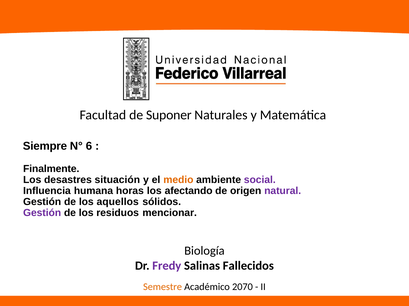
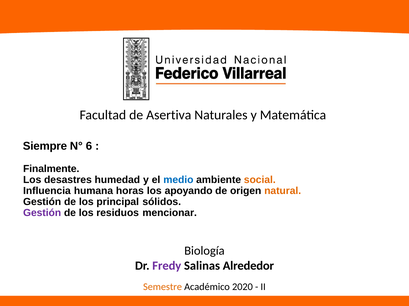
Suponer: Suponer -> Asertiva (169, 115)
situación: situación -> humedad (117, 180)
medio colour: orange -> blue (178, 180)
social colour: purple -> orange (260, 180)
afectando: afectando -> apoyando (189, 191)
natural colour: purple -> orange (283, 191)
aquellos: aquellos -> principal (118, 202)
Fallecidos: Fallecidos -> Alrededor (248, 266)
2070: 2070 -> 2020 (242, 287)
